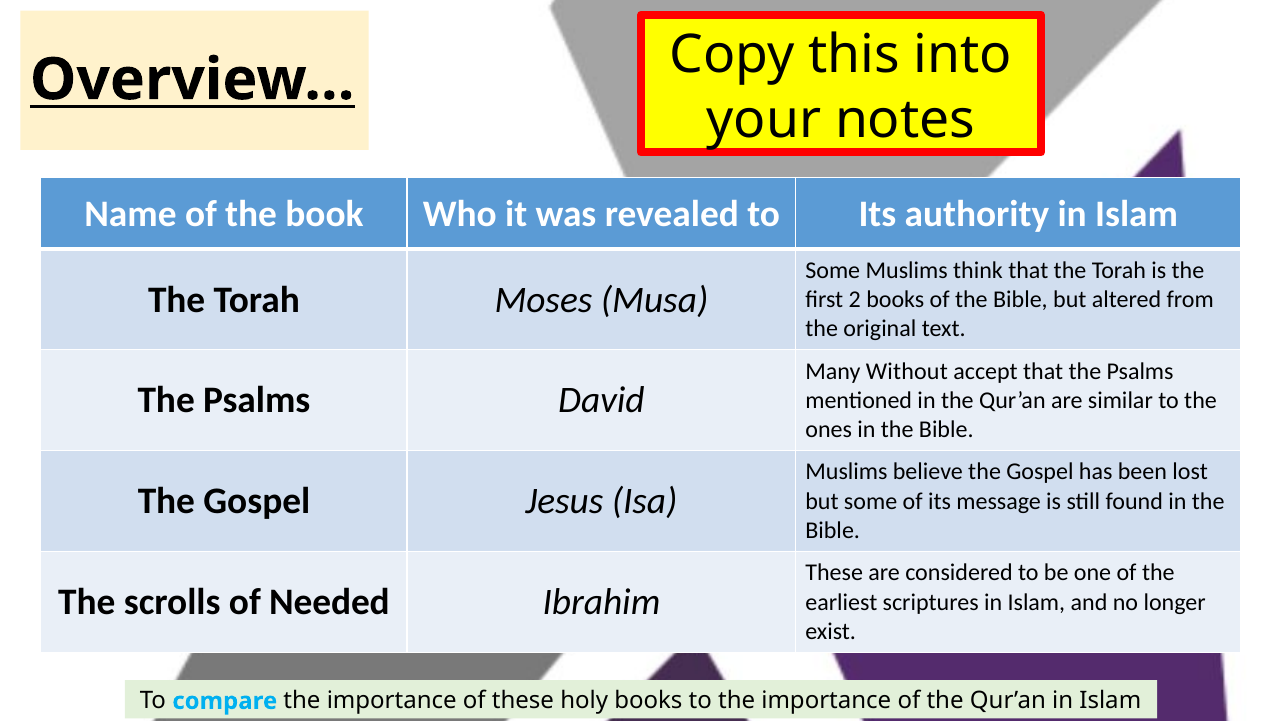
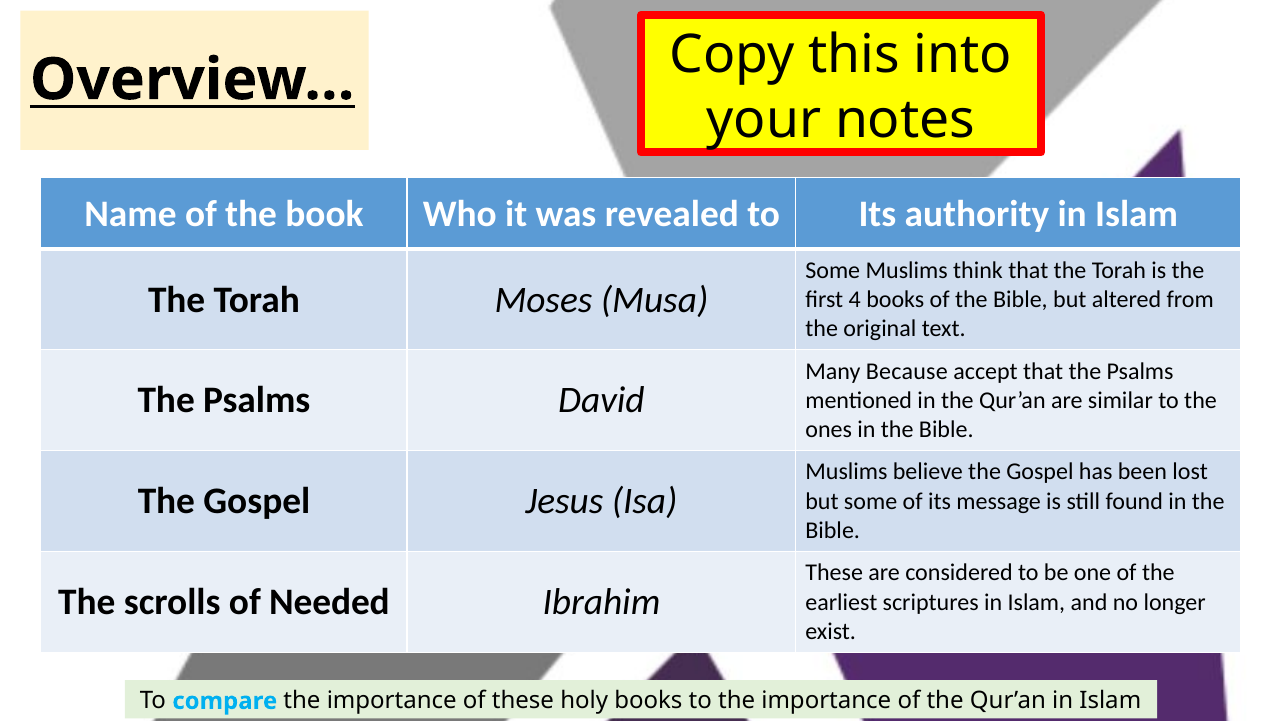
2: 2 -> 4 (855, 300)
Without: Without -> Because (907, 371)
